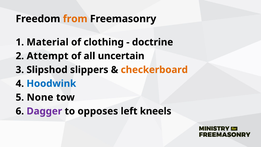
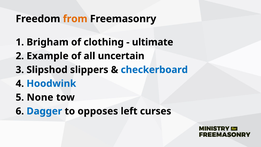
Material: Material -> Brigham (48, 42)
doctrine: doctrine -> ultimate (153, 42)
Attempt: Attempt -> Example (48, 56)
checkerboard colour: orange -> blue (154, 70)
Dagger colour: purple -> blue (44, 111)
kneels: kneels -> curses (156, 111)
